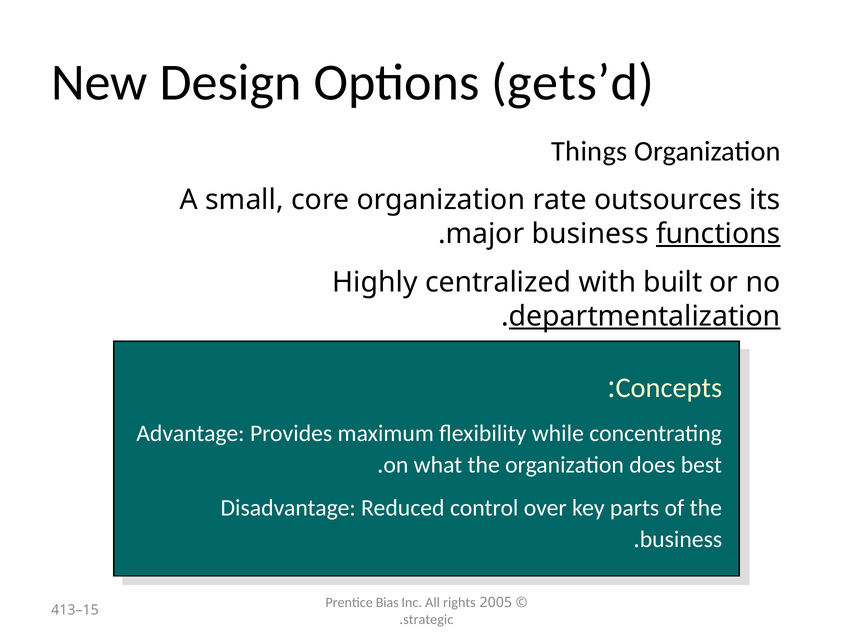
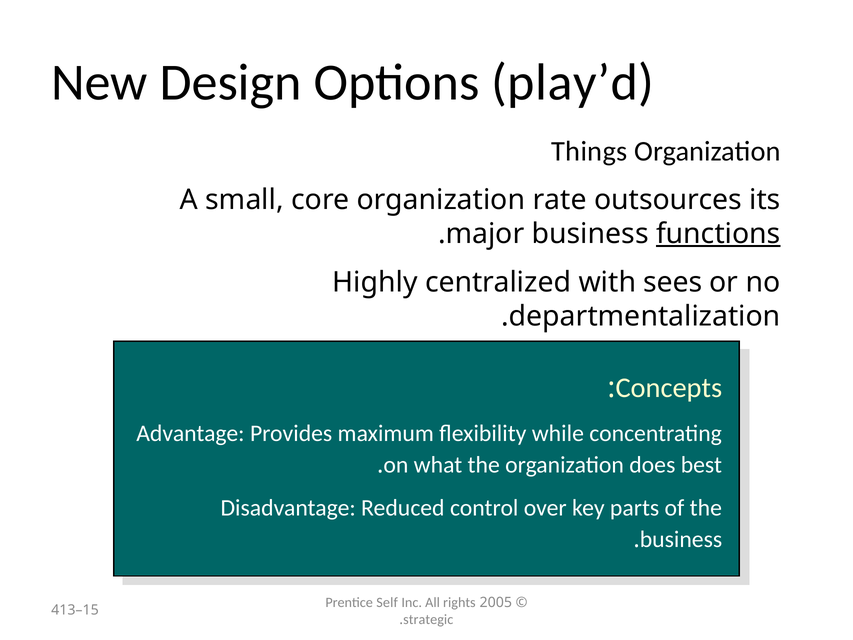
gets’d: gets’d -> play’d (573, 83)
built: built -> sees (673, 282)
departmentalization underline: present -> none (645, 316)
Bias: Bias -> Self (387, 602)
